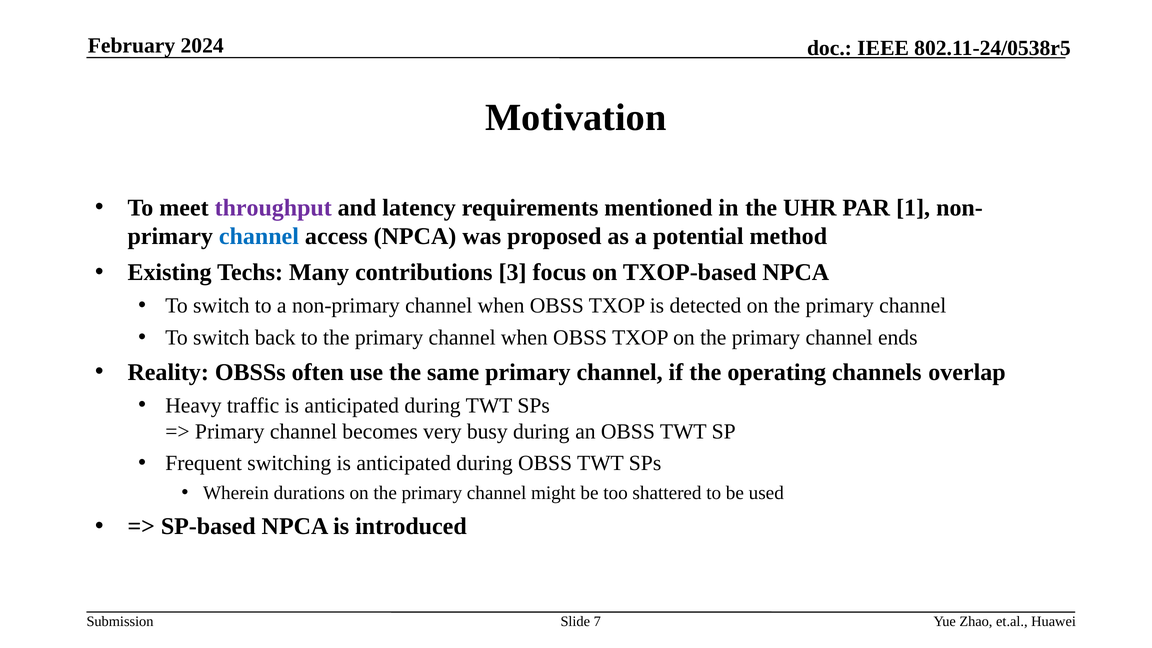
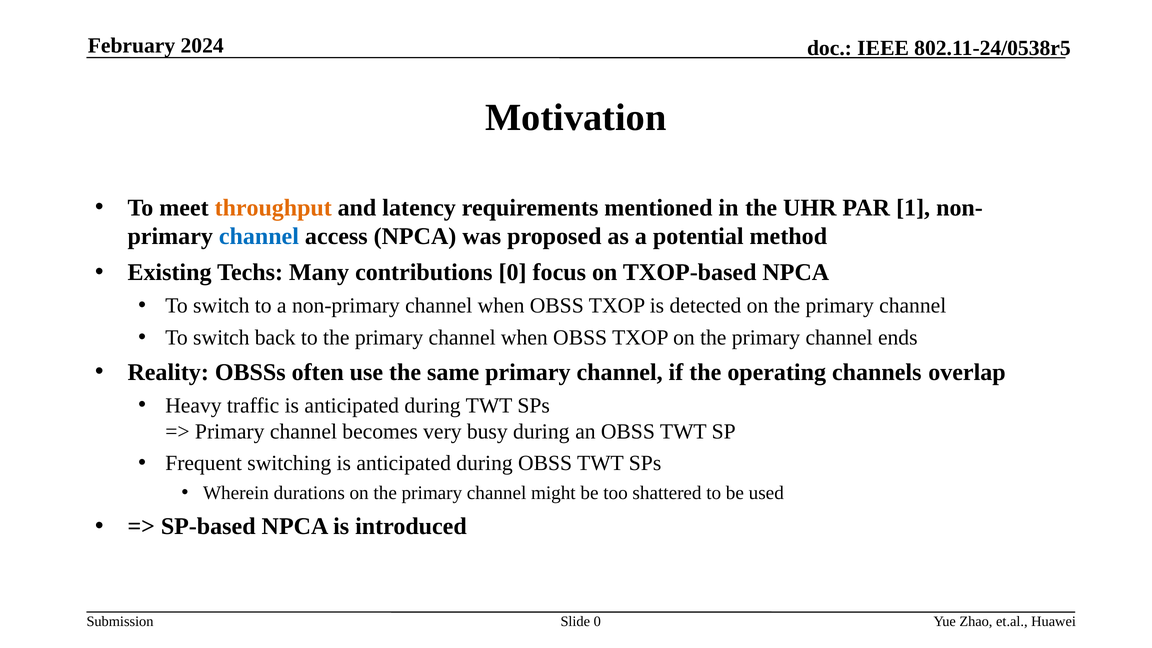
throughput colour: purple -> orange (273, 208)
contributions 3: 3 -> 0 (513, 272)
Slide 7: 7 -> 0 (597, 621)
